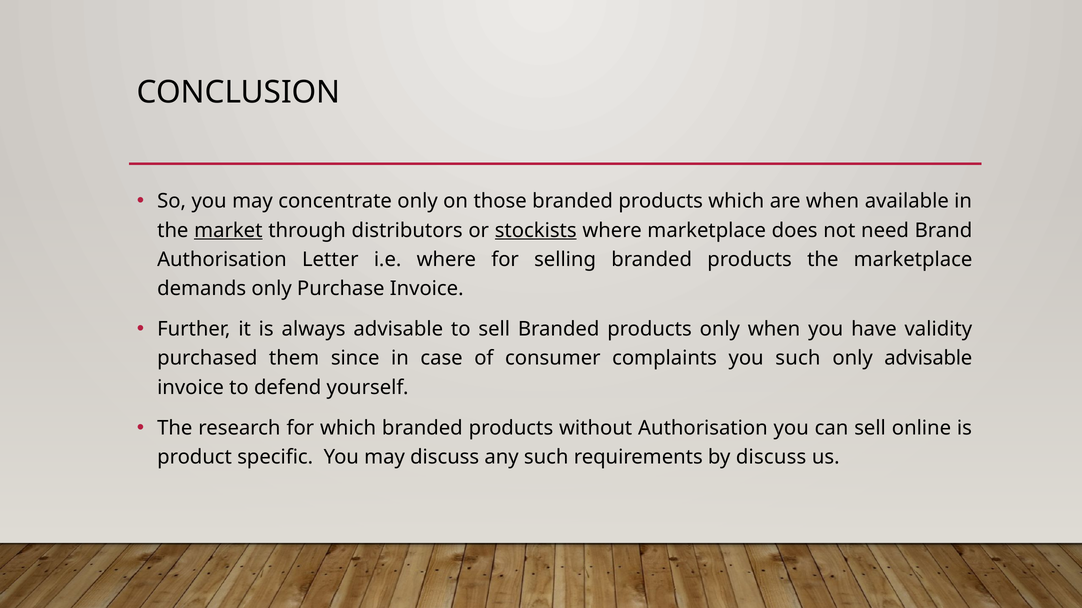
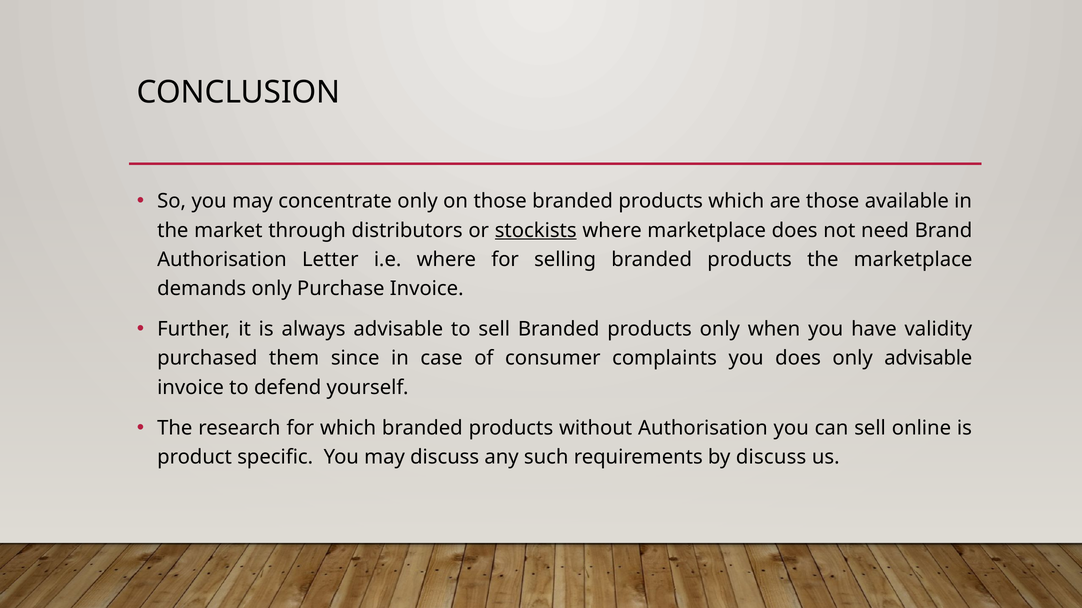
are when: when -> those (833, 201)
market underline: present -> none (228, 231)
you such: such -> does (798, 359)
